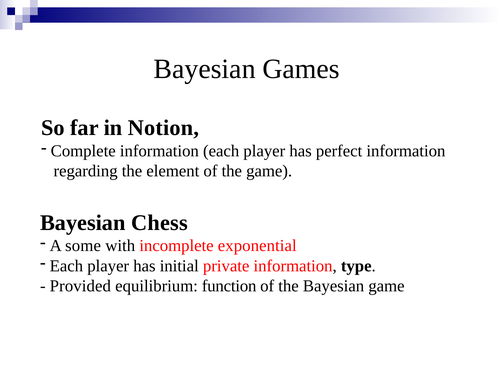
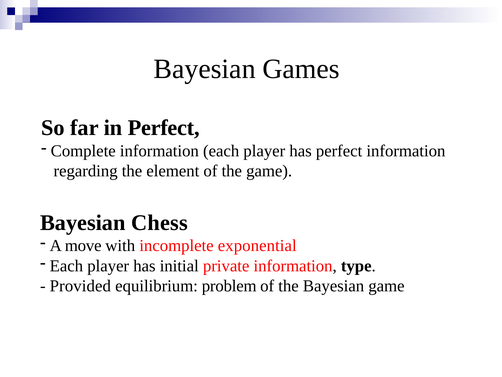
in Notion: Notion -> Perfect (164, 128)
some: some -> move (83, 245)
function: function -> problem (229, 286)
